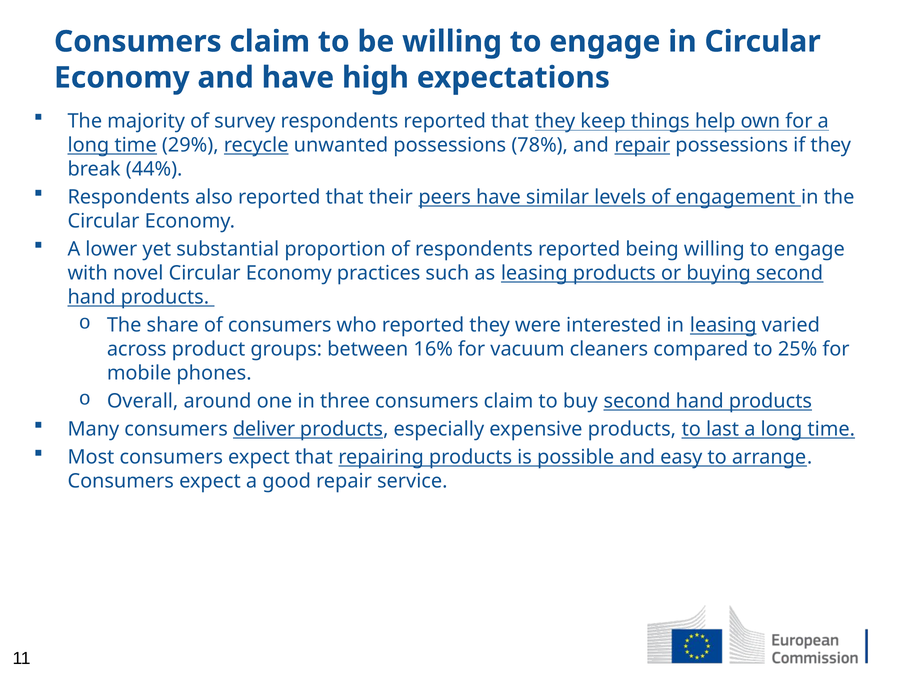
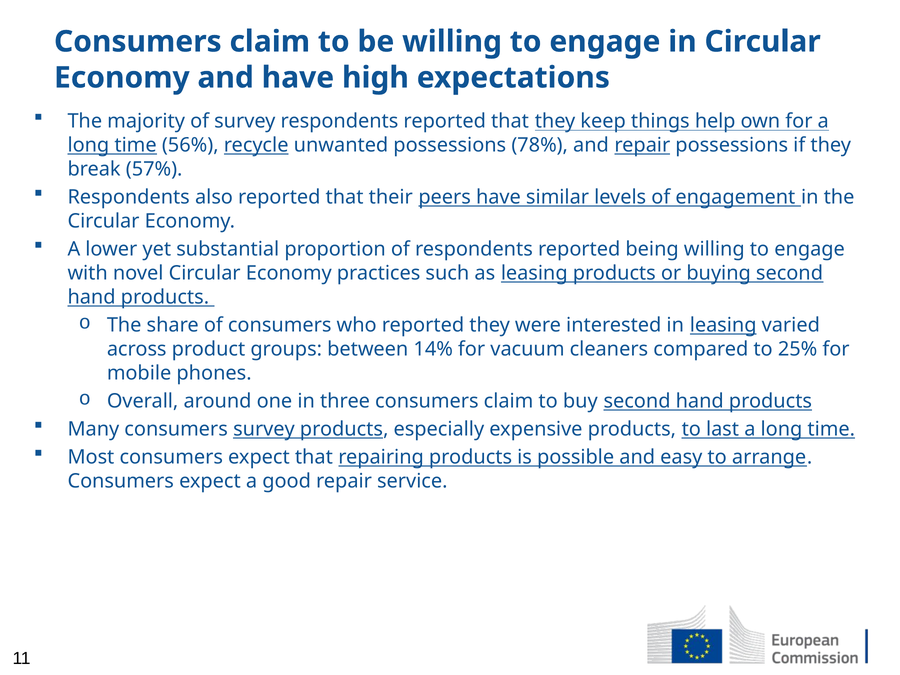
29%: 29% -> 56% (190, 145)
44%: 44% -> 57% (154, 169)
16%: 16% -> 14% (433, 349)
consumers deliver: deliver -> survey (264, 429)
